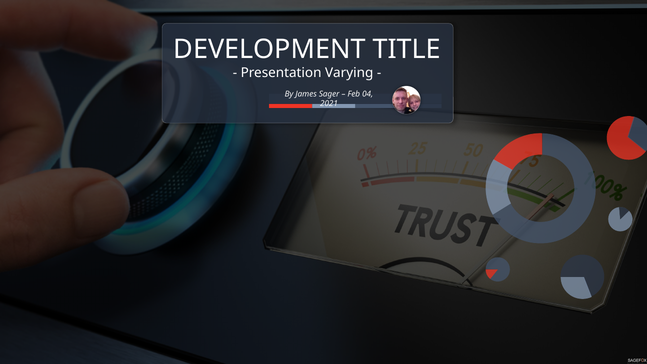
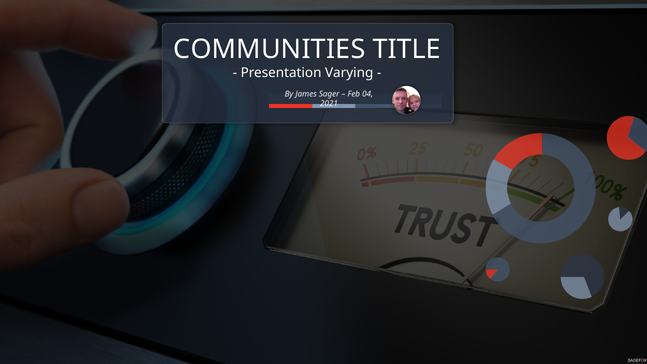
DEVELOPMENT: DEVELOPMENT -> COMMUNITIES (269, 49)
